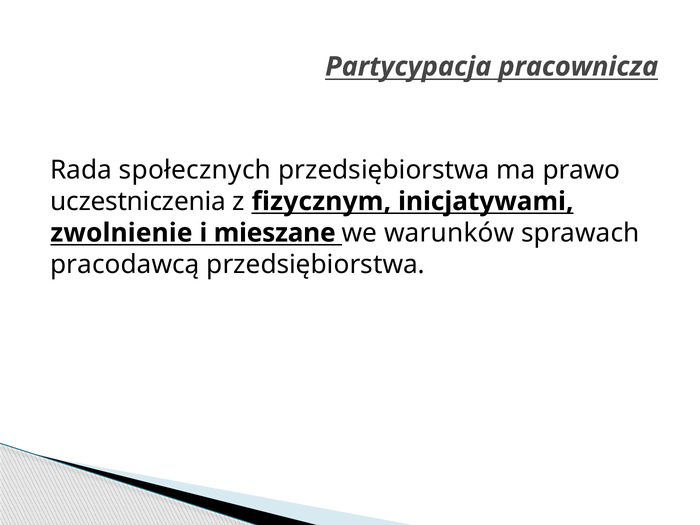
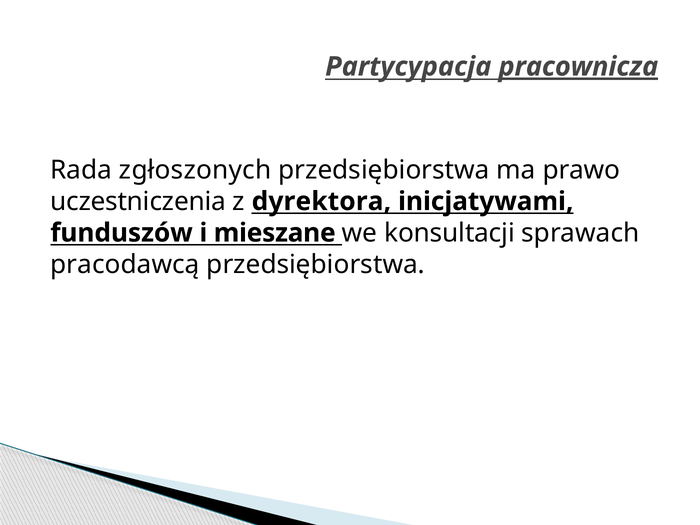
pracownicza underline: none -> present (578, 67)
społecznych: społecznych -> zgłoszonych (195, 170)
fizycznym: fizycznym -> dyrektora (321, 201)
zwolnienie: zwolnienie -> funduszów (122, 233)
warunków: warunków -> konsultacji (449, 233)
